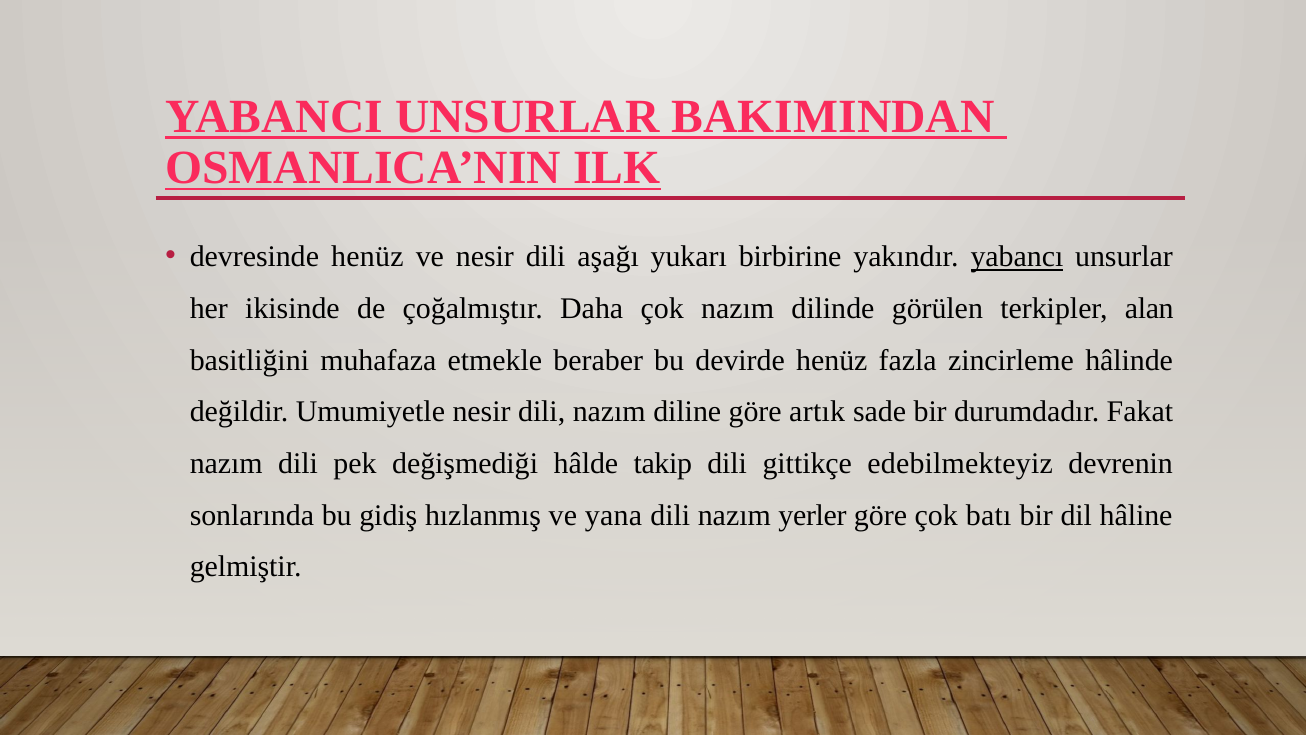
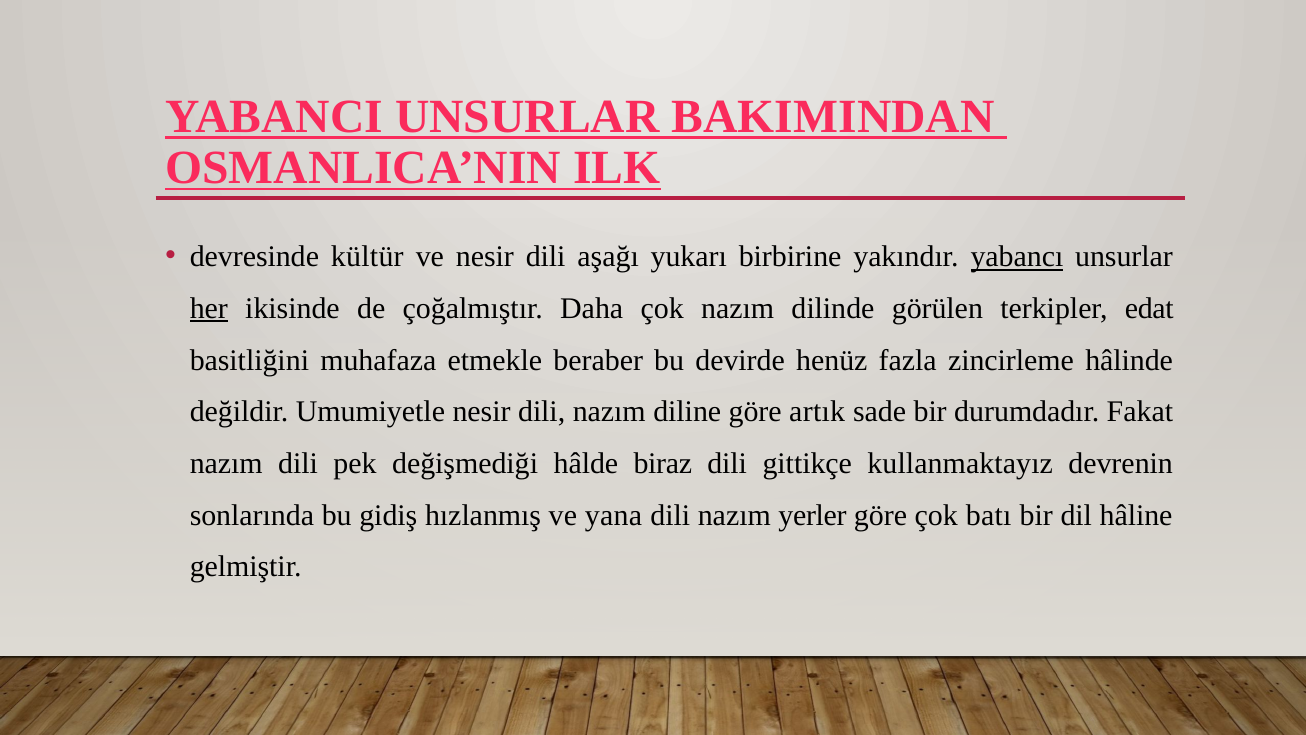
devresinde henüz: henüz -> kültür (367, 257)
her underline: none -> present (209, 308)
alan: alan -> edat (1149, 308)
takip: takip -> biraz (663, 463)
edebilmekteyiz: edebilmekteyiz -> kullanmaktayız (960, 463)
